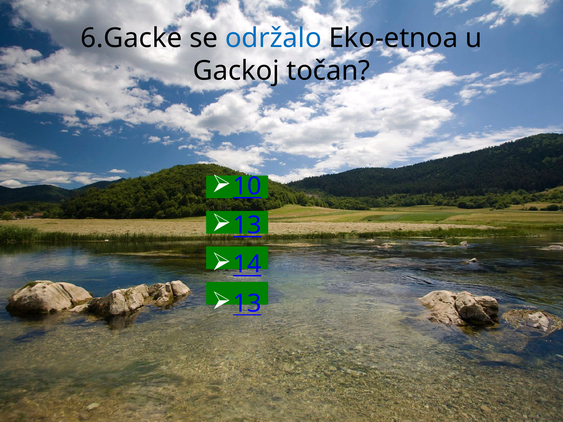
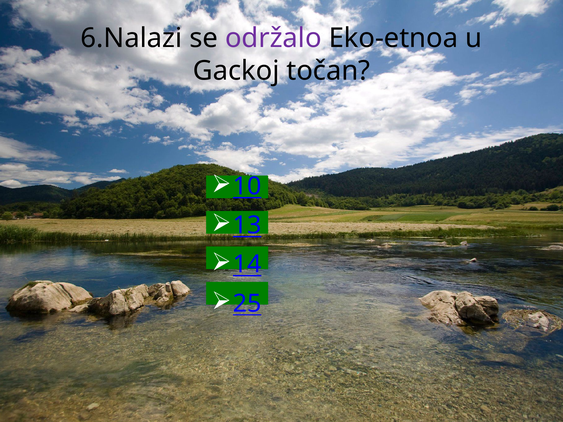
6.Gacke: 6.Gacke -> 6.Nalazi (131, 38)
održalo colour: blue -> purple (273, 38)
13: 13 -> 25 (247, 304)
